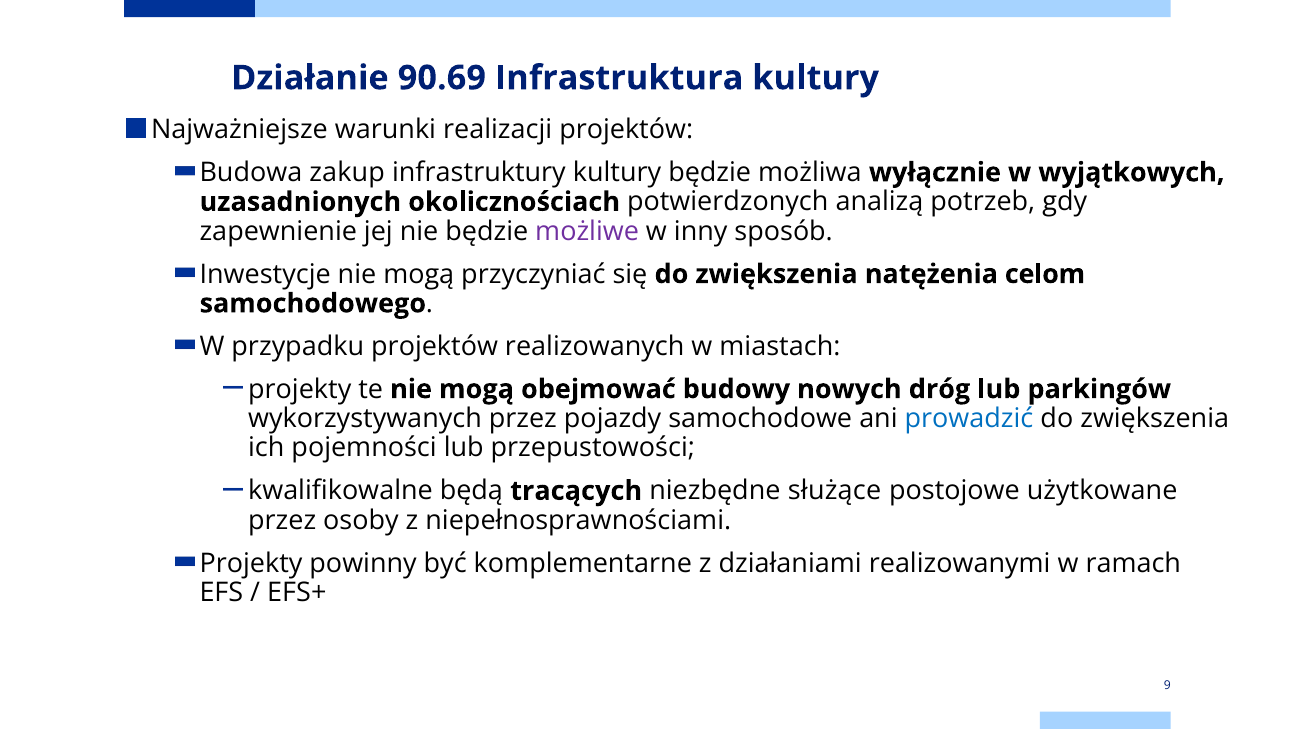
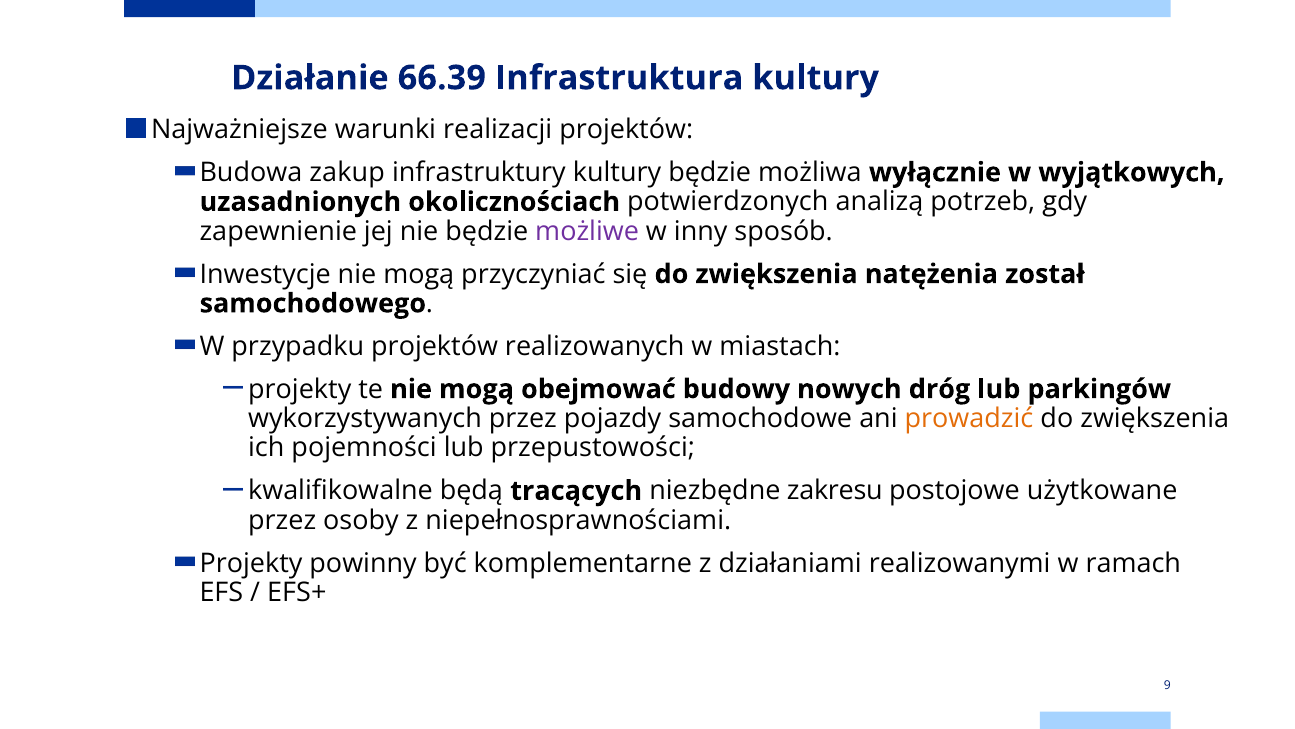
90.69: 90.69 -> 66.39 (442, 78)
celom: celom -> został (1045, 274)
prowadzić colour: blue -> orange (969, 418)
służące: służące -> zakresu (835, 490)
